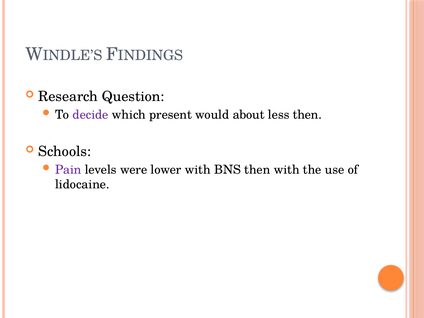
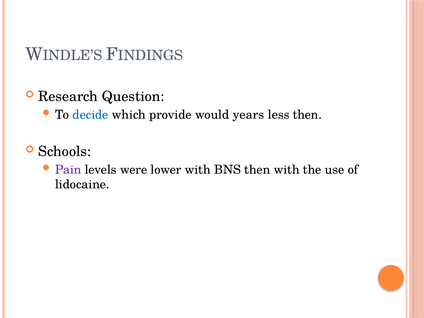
decide colour: purple -> blue (91, 115)
present: present -> provide (171, 115)
about: about -> years (249, 115)
